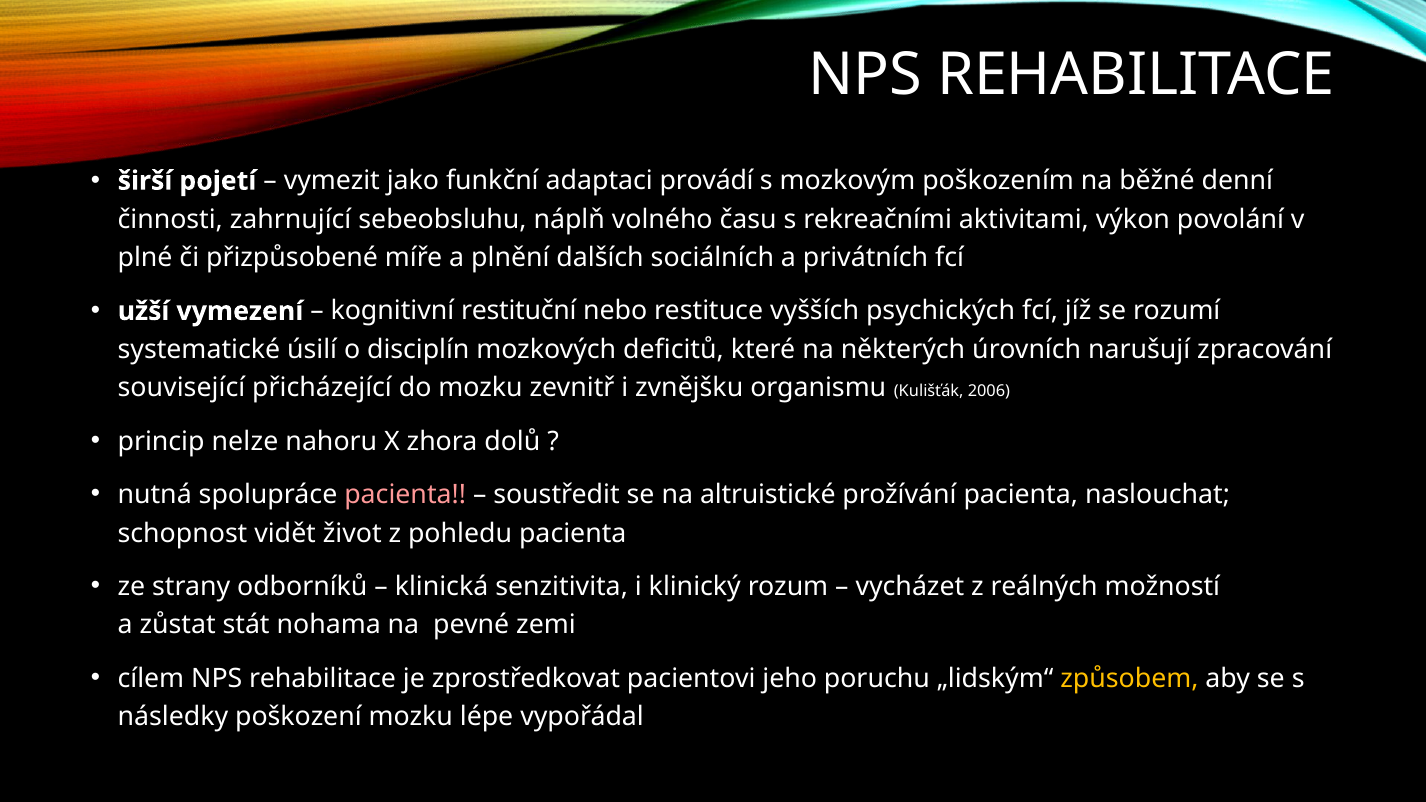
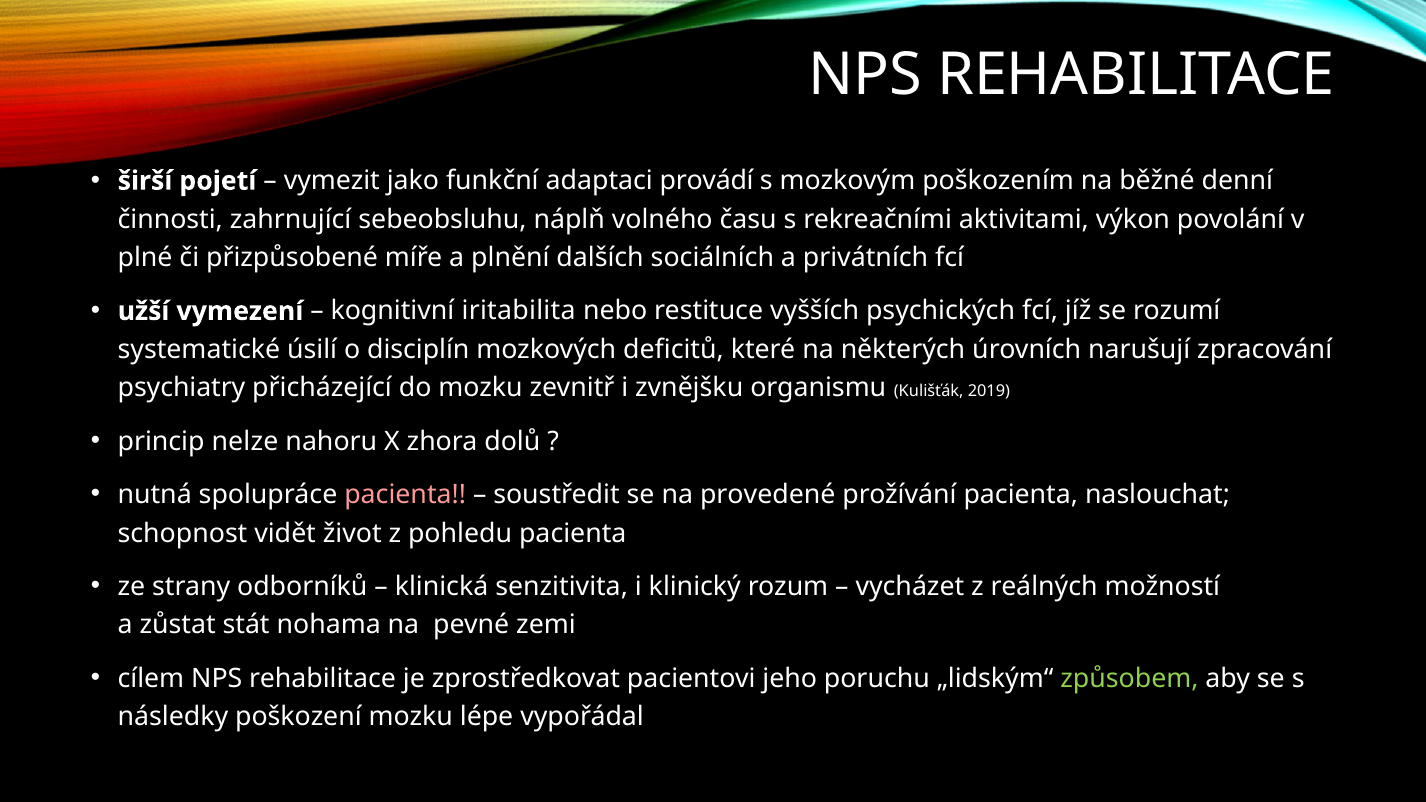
restituční: restituční -> iritabilita (519, 311)
související: související -> psychiatry (182, 388)
2006: 2006 -> 2019 (989, 392)
altruistické: altruistické -> provedené (768, 495)
způsobem colour: yellow -> light green (1129, 679)
